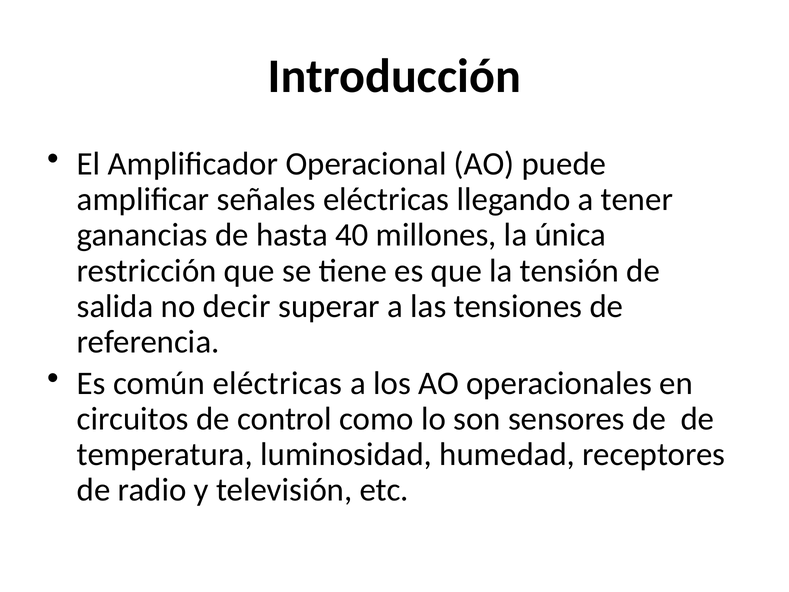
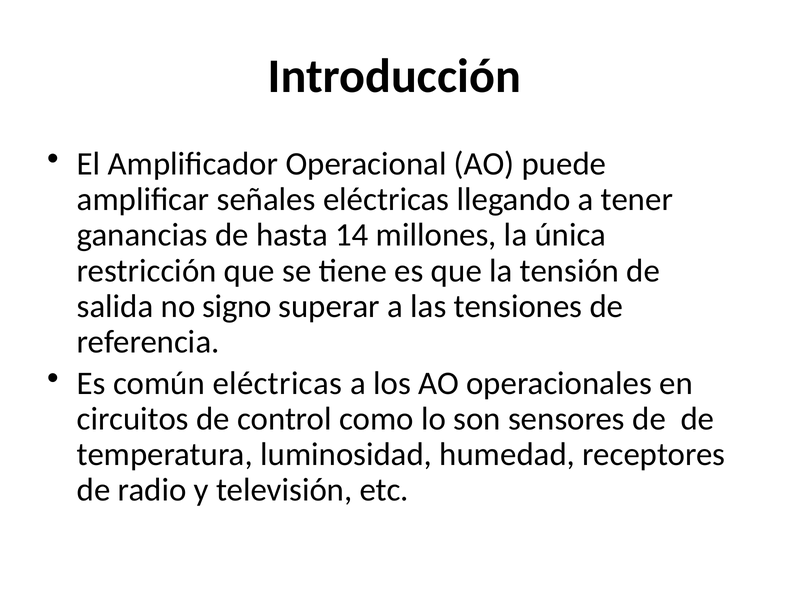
40: 40 -> 14 (352, 235)
decir: decir -> signo (237, 306)
